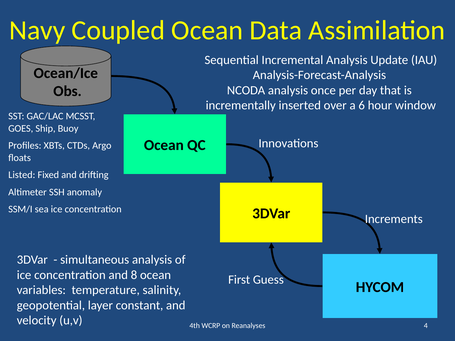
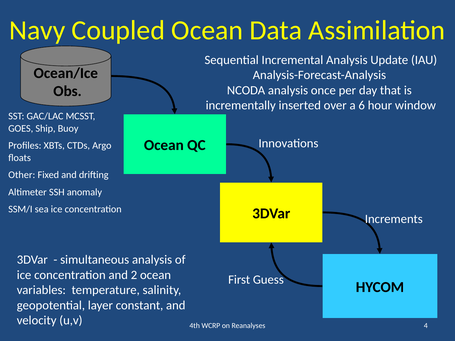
Listed: Listed -> Other (22, 175)
8: 8 -> 2 (134, 275)
